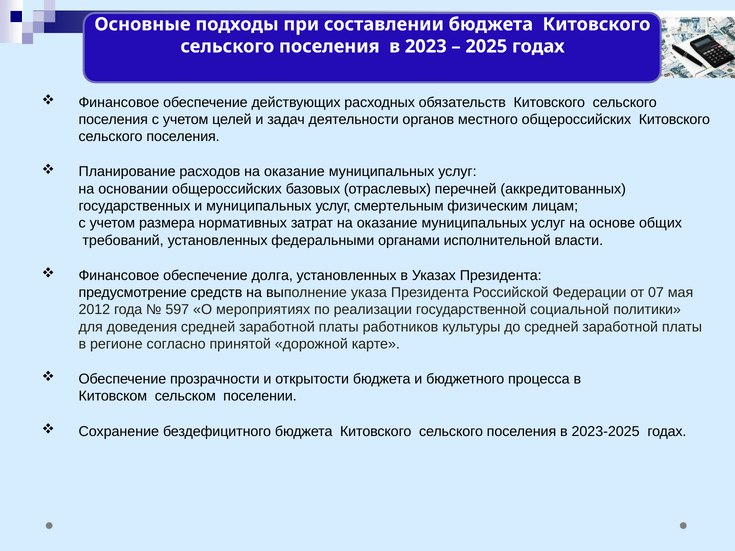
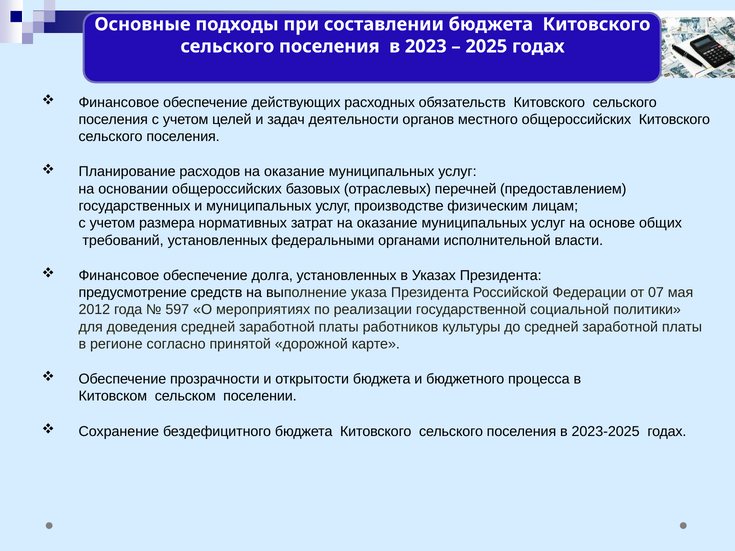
аккредитованных: аккредитованных -> предоставлением (563, 189)
смертельным: смертельным -> производстве (399, 206)
